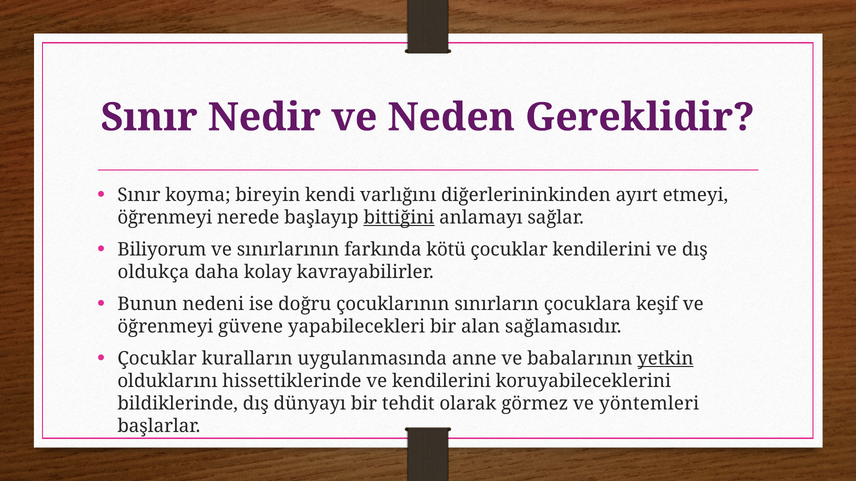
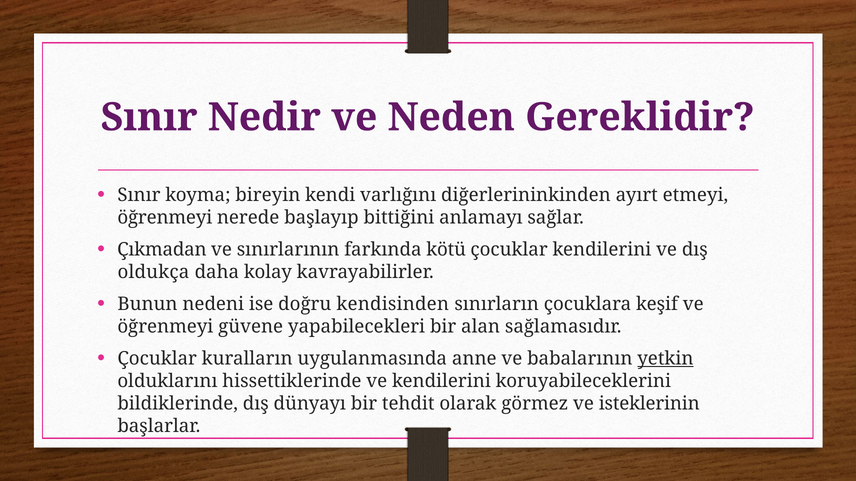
bittiğini underline: present -> none (399, 218)
Biliyorum: Biliyorum -> Çıkmadan (162, 250)
çocuklarının: çocuklarının -> kendisinden (393, 304)
yöntemleri: yöntemleri -> isteklerinin (649, 404)
